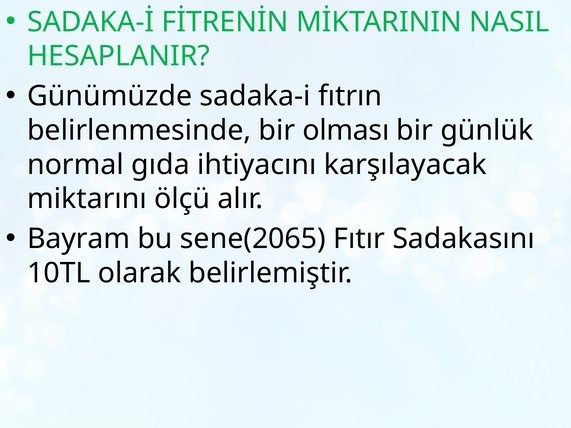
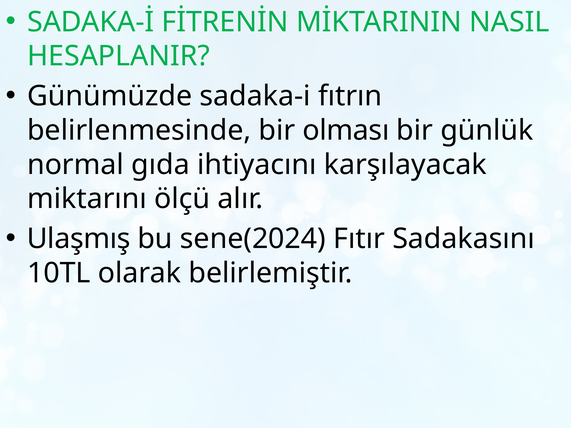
Bayram: Bayram -> Ulaşmış (79, 239)
sene(2065: sene(2065 -> sene(2024 (253, 239)
